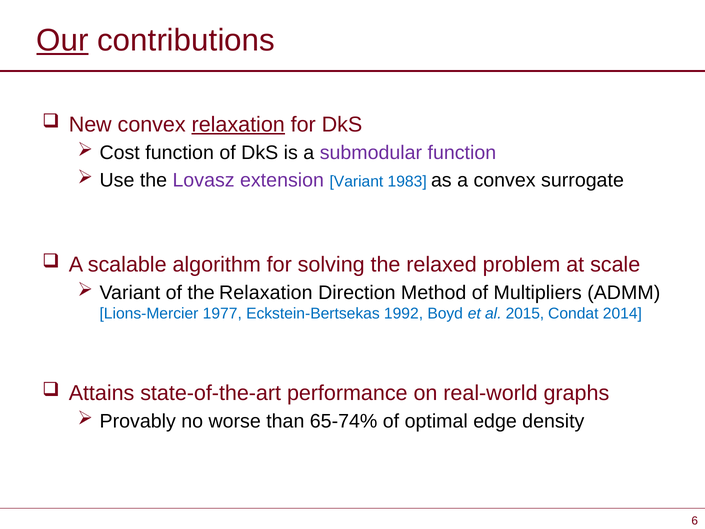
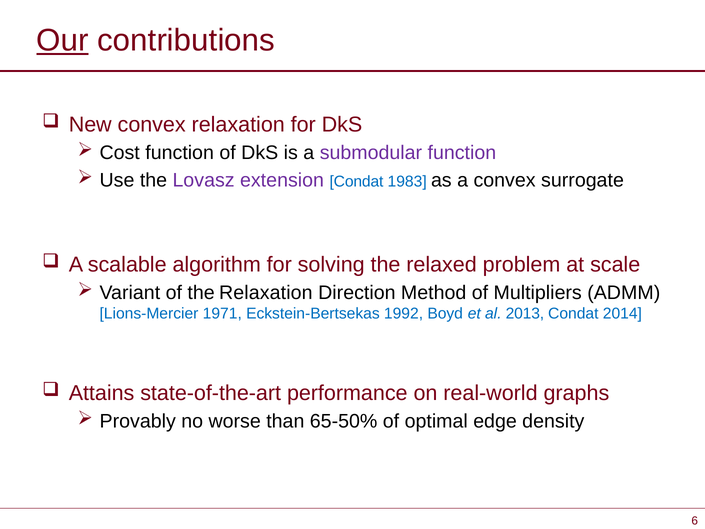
relaxation underline: present -> none (238, 124)
extension Variant: Variant -> Condat (356, 182)
1977: 1977 -> 1971 (222, 314)
2015: 2015 -> 2013 (525, 314)
65-74%: 65-74% -> 65-50% (344, 421)
